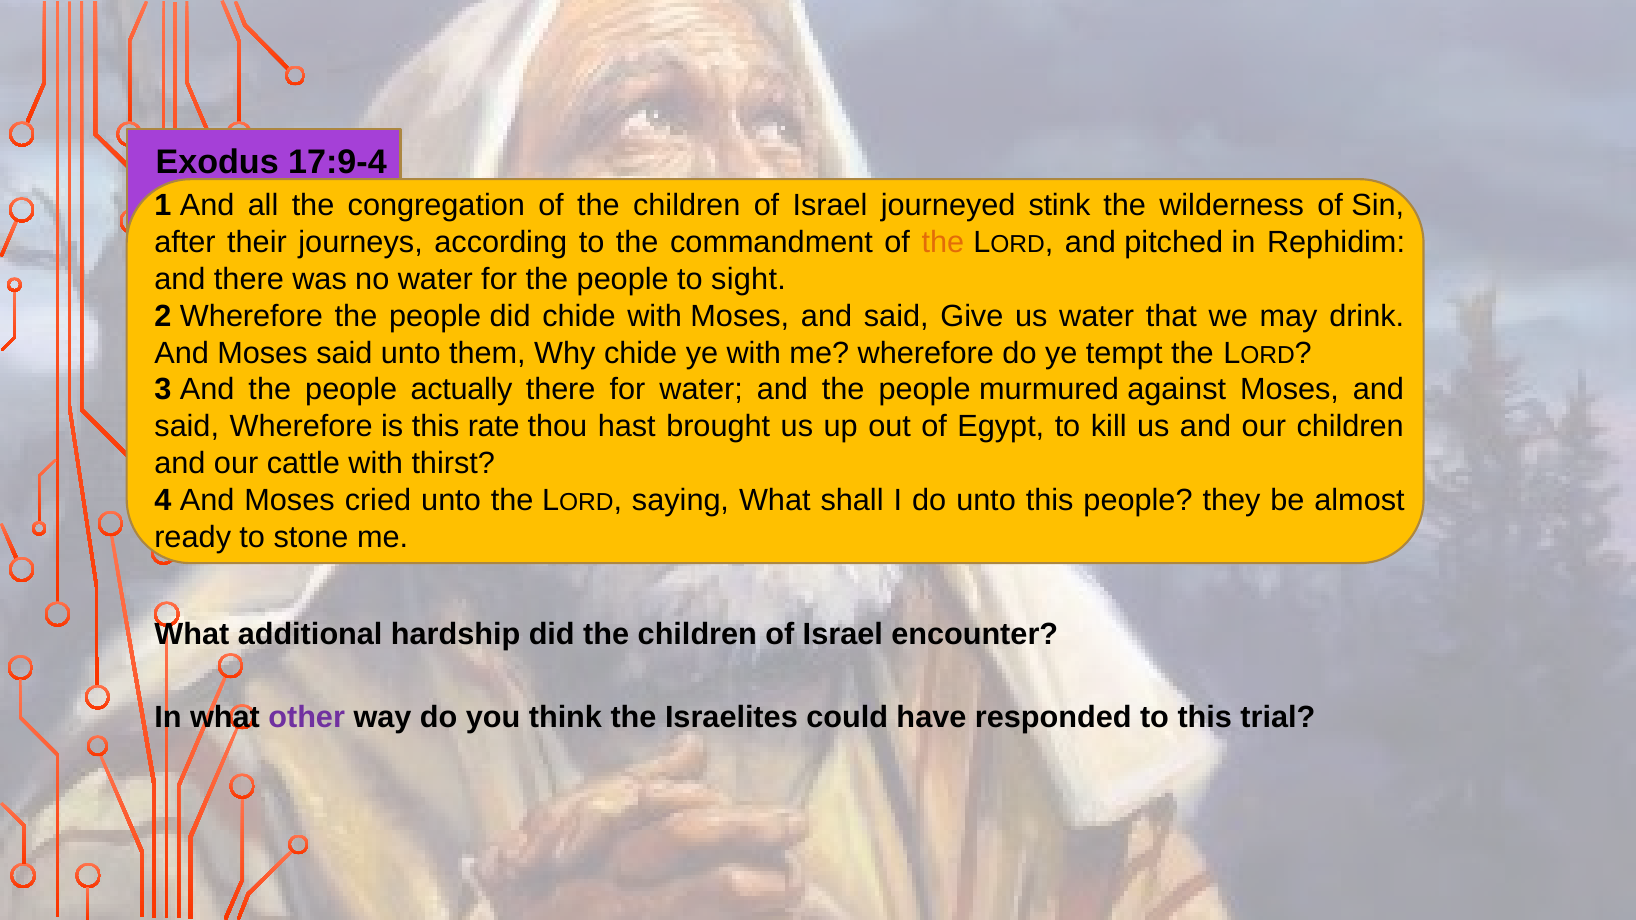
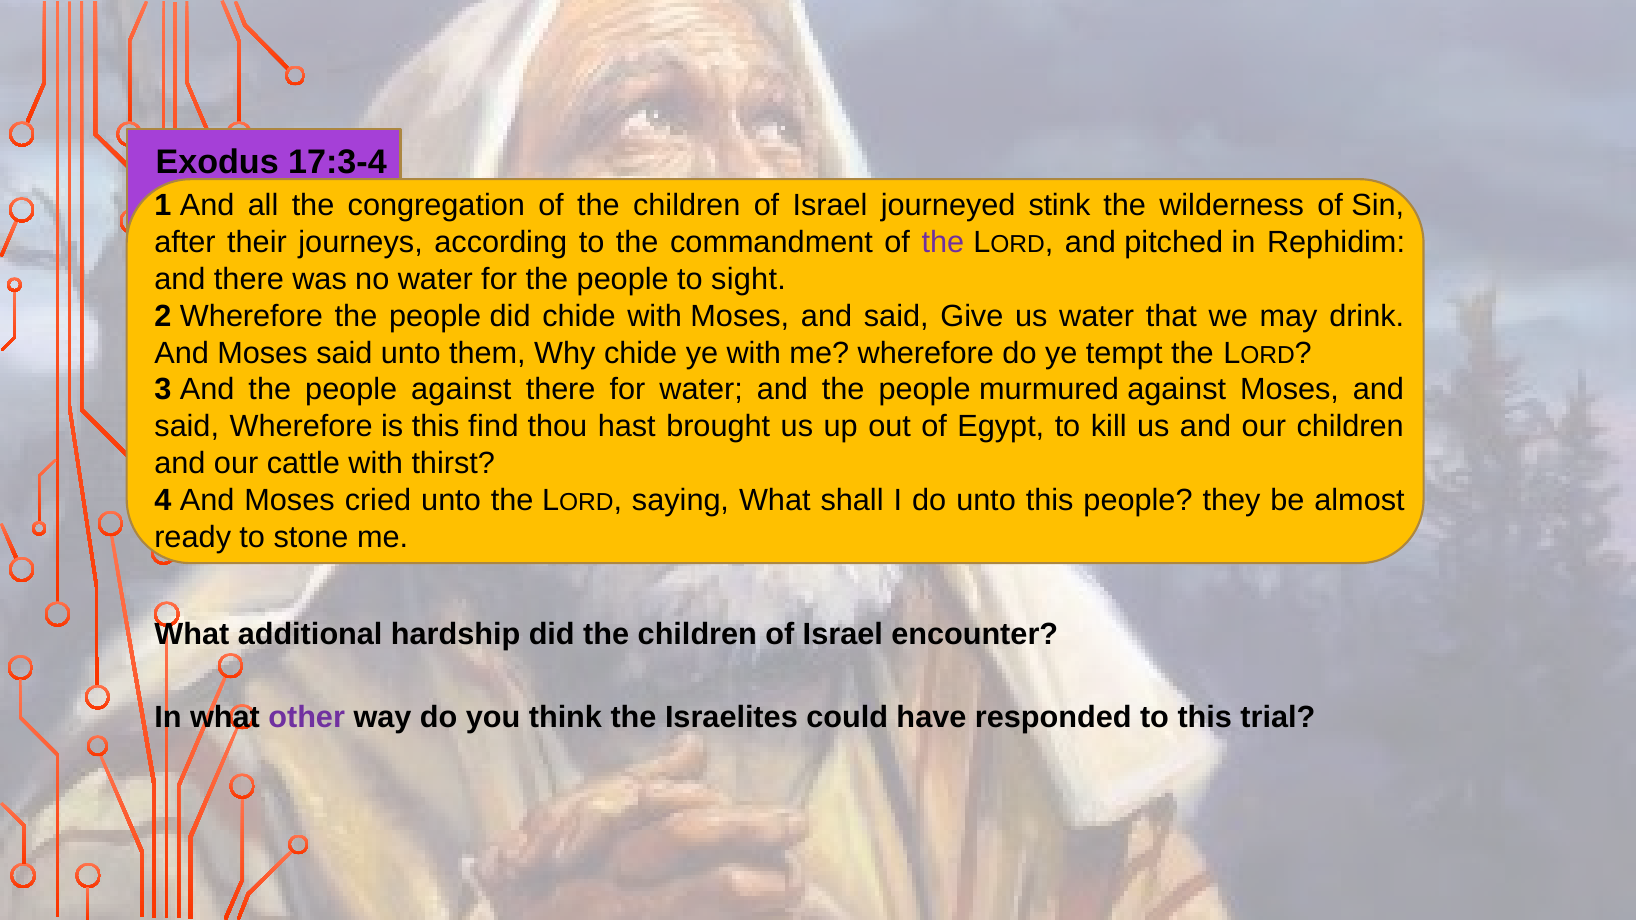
17:9-4: 17:9-4 -> 17:3-4 (337, 162)
the colour: orange -> purple (943, 243)
people actually: actually -> against (461, 390)
rate: rate -> find (493, 427)
